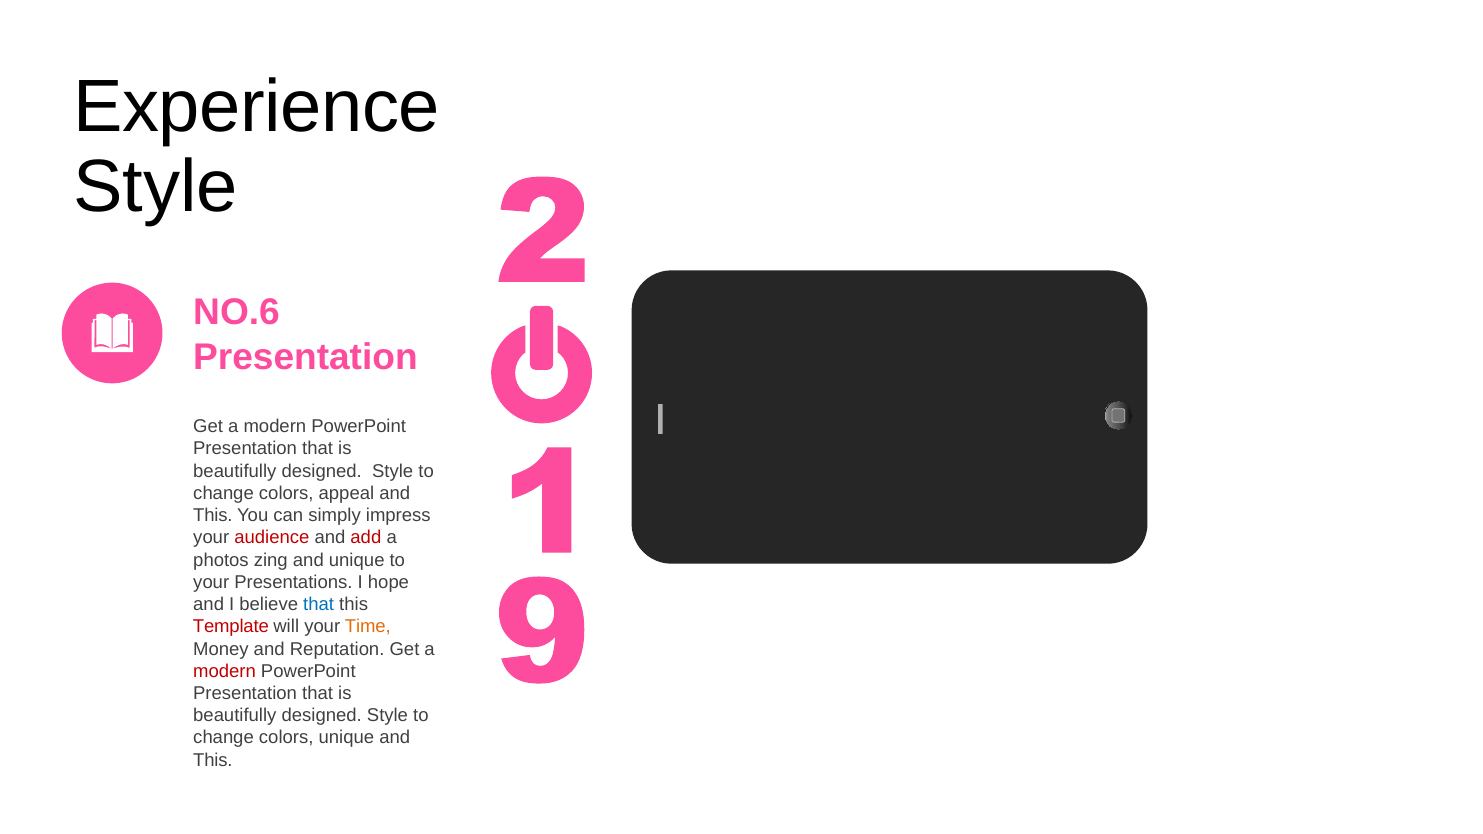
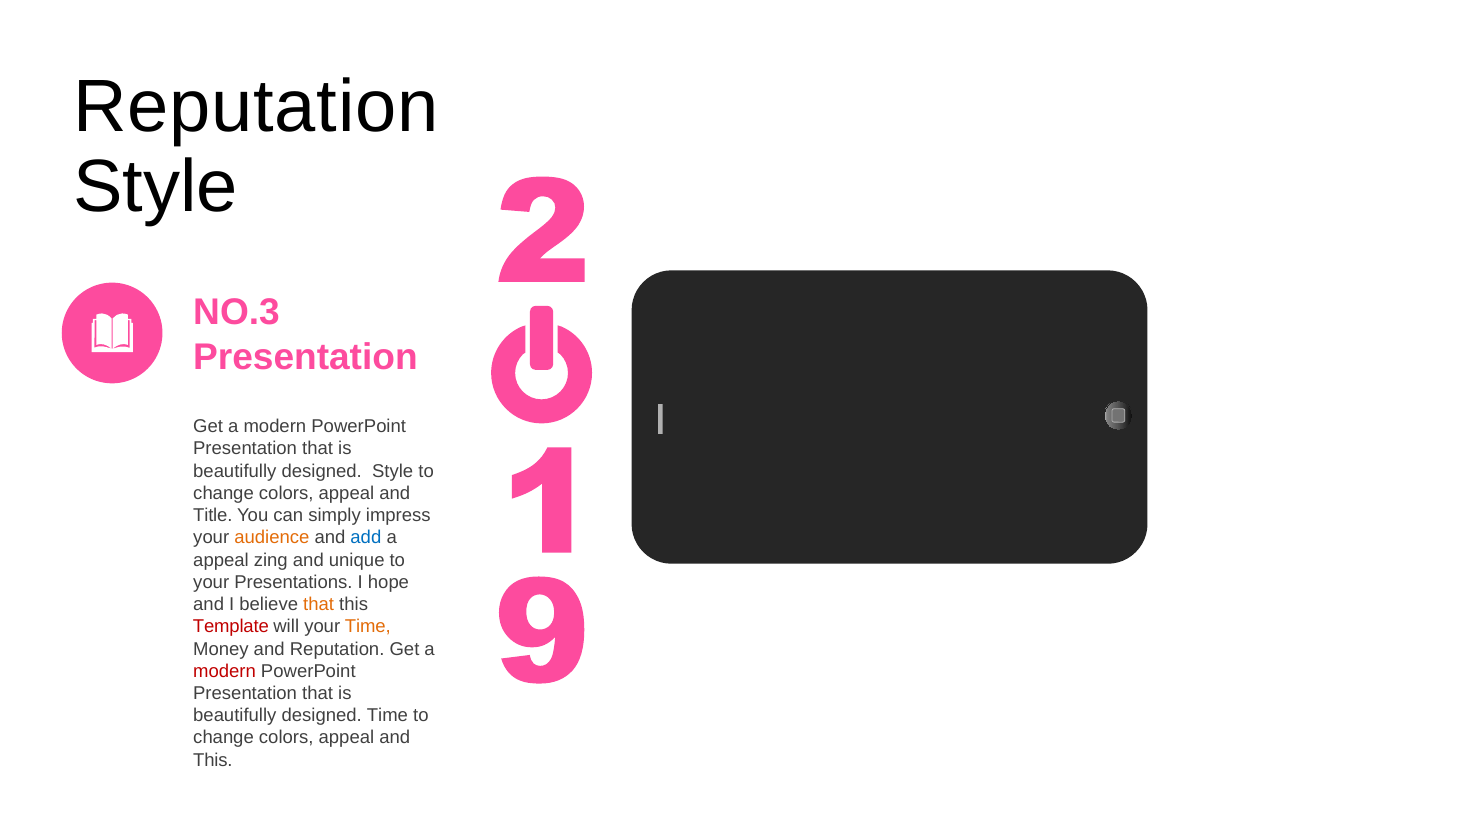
Experience: Experience -> Reputation (256, 107)
NO.6: NO.6 -> NO.3 (236, 313)
This: This -> Title (213, 516)
audience colour: red -> orange (272, 538)
add colour: red -> blue (366, 538)
photos: photos -> appeal (221, 560)
that colour: blue -> orange (319, 605)
Style: Style -> Time (387, 716)
unique: unique -> appeal (346, 738)
